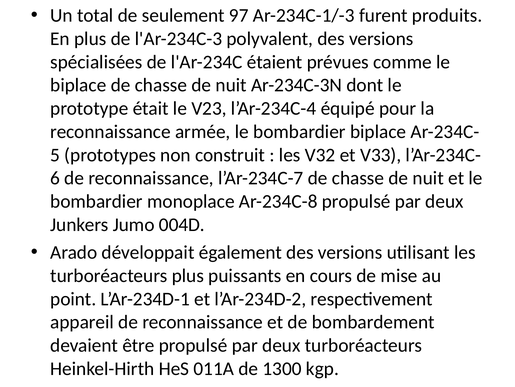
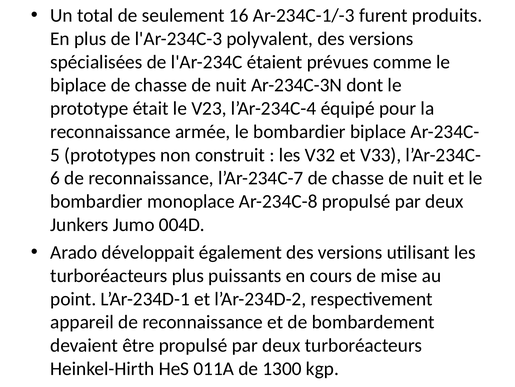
97: 97 -> 16 (239, 16)
